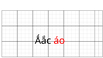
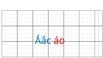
Ǻắc colour: black -> blue (43, 41)
